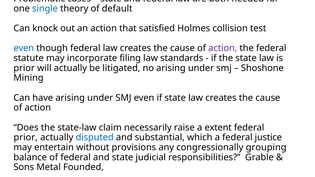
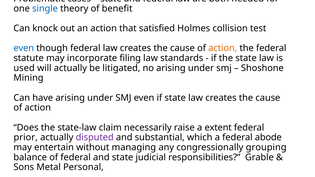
default: default -> benefit (117, 9)
action colour: purple -> orange (223, 48)
prior: prior -> used (24, 68)
disputed colour: blue -> purple (95, 138)
justice: justice -> abode (268, 138)
provisions: provisions -> managing (134, 148)
Founded: Founded -> Personal (83, 167)
